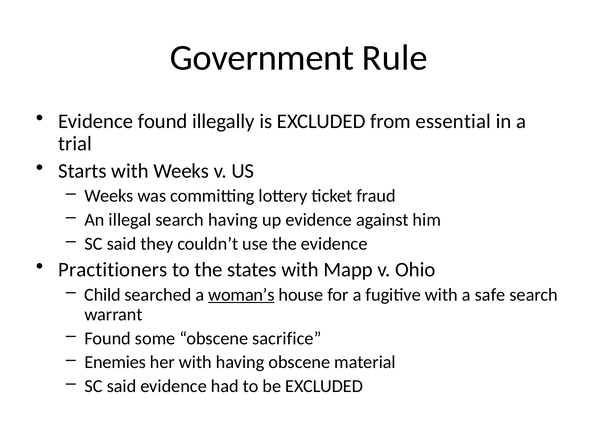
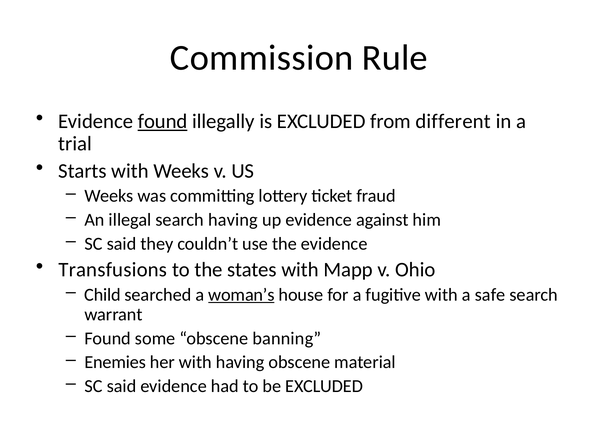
Government: Government -> Commission (262, 58)
found underline: none -> present (163, 122)
essential: essential -> different (453, 122)
Practitioners: Practitioners -> Transfusions (113, 270)
sacrifice: sacrifice -> banning (287, 339)
